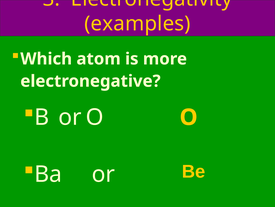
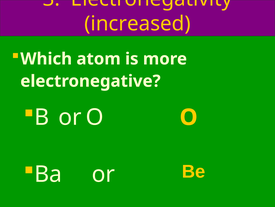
examples: examples -> increased (137, 24)
